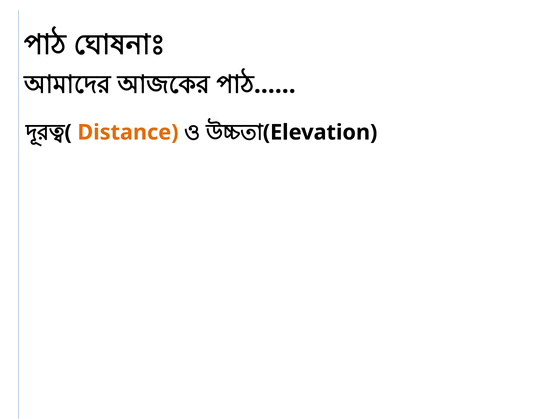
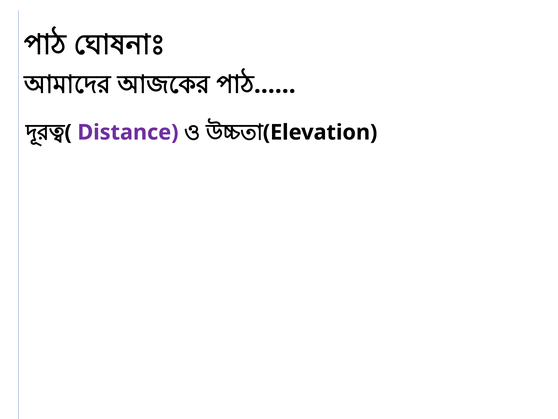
Distance colour: orange -> purple (128, 132)
